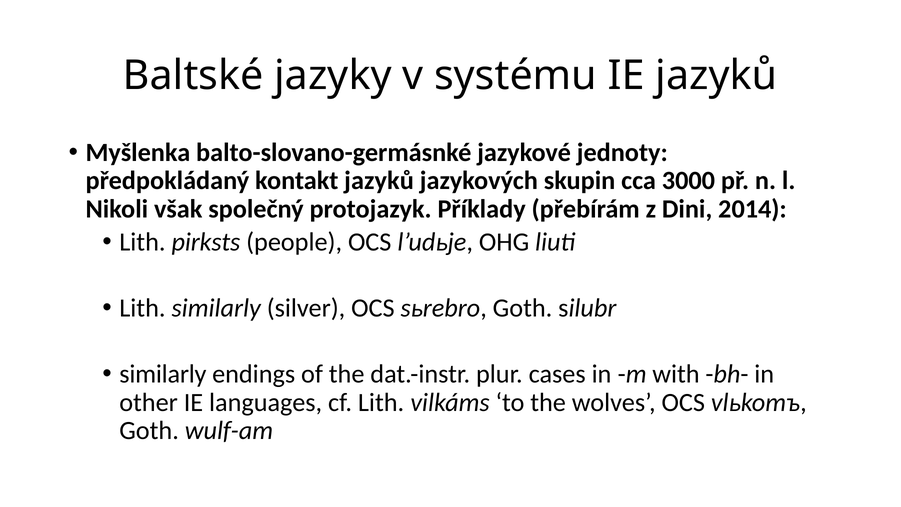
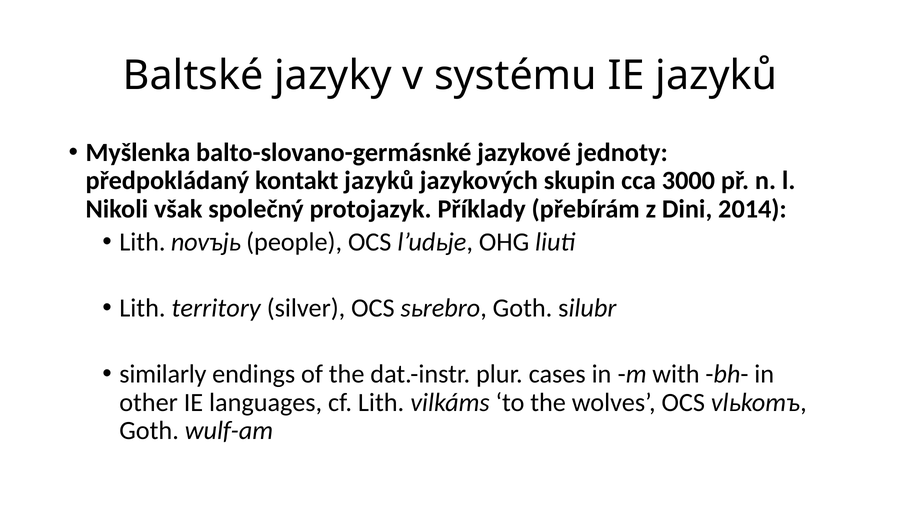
pirksts: pirksts -> novъjь (206, 242)
Lith similarly: similarly -> territory (216, 308)
